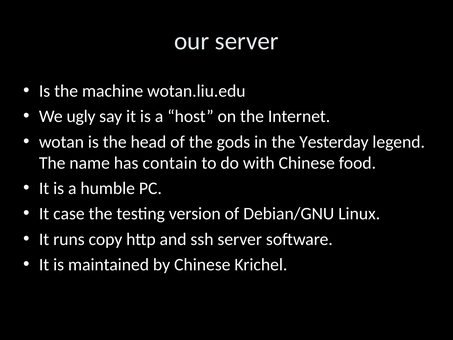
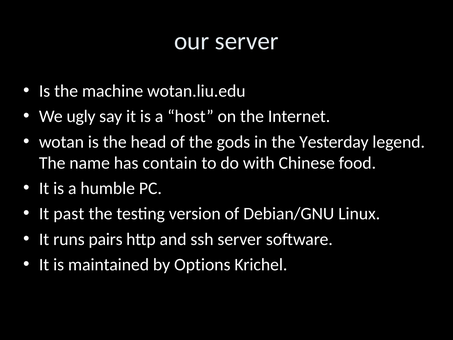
case: case -> past (69, 214)
copy: copy -> pairs (106, 239)
by Chinese: Chinese -> Options (202, 264)
